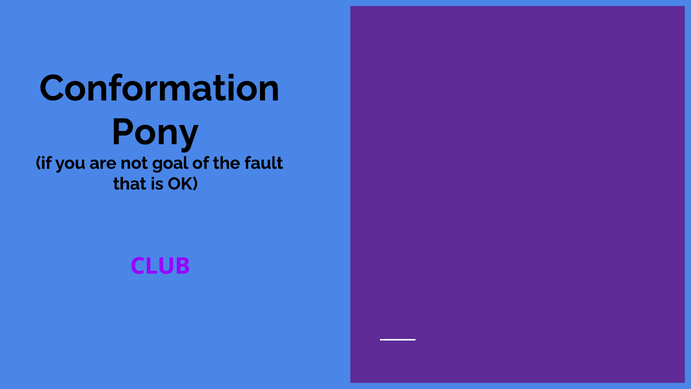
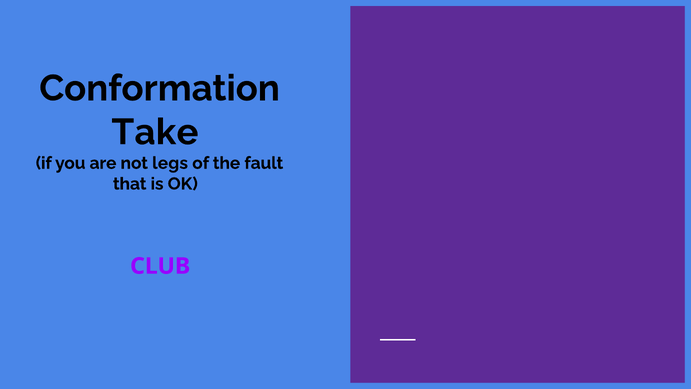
Pony: Pony -> Take (155, 132)
goal: goal -> legs (170, 163)
